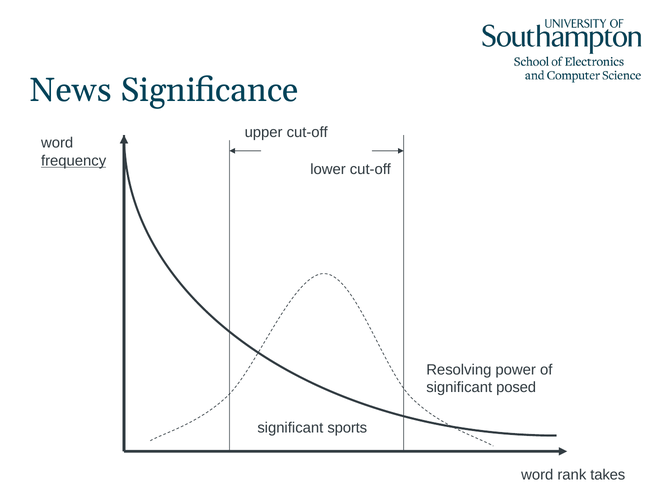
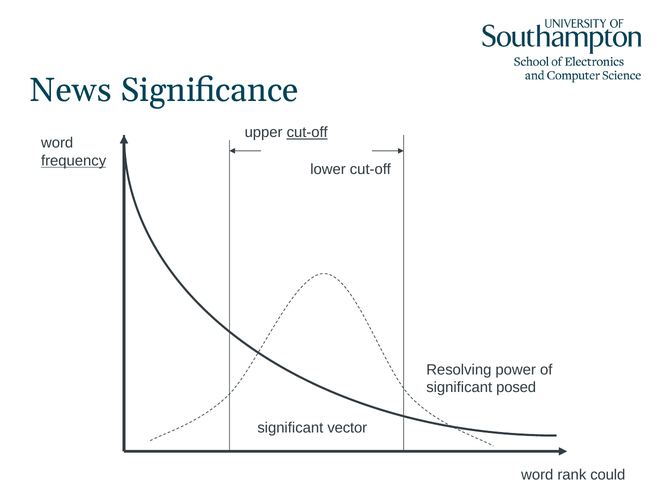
cut-off underline: none -> present (307, 133)
sports: sports -> vector (347, 428)
takes: takes -> could (608, 476)
